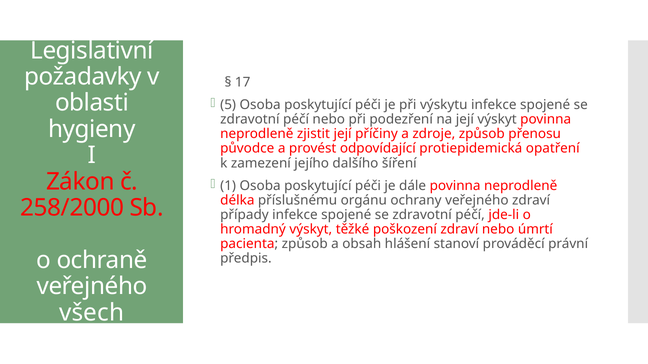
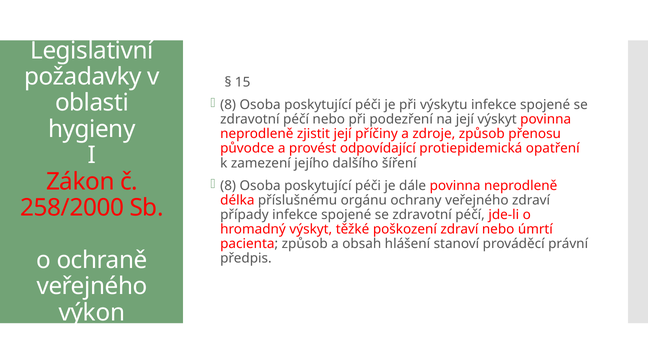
17: 17 -> 15 (243, 82)
5: 5 -> 8 (228, 105)
1: 1 -> 8 (228, 186)
všech: všech -> výkon (92, 313)
